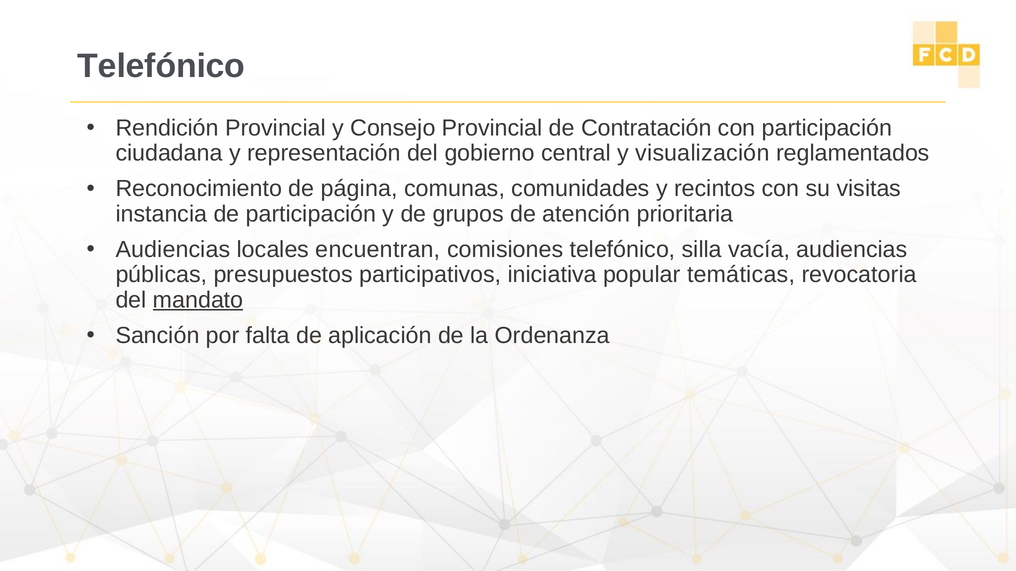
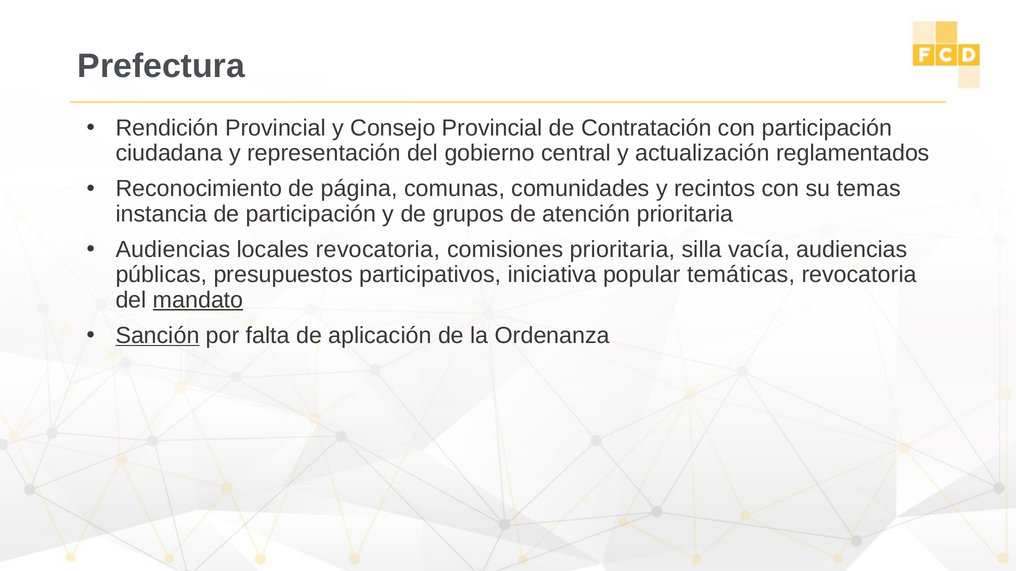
Telefónico: Telefónico -> Prefectura (161, 66)
visualización: visualización -> actualización (703, 153)
visitas: visitas -> temas (869, 189)
locales encuentran: encuentran -> revocatoria (378, 250)
comisiones telefónico: telefónico -> prioritaria (622, 250)
Sanción underline: none -> present (158, 336)
